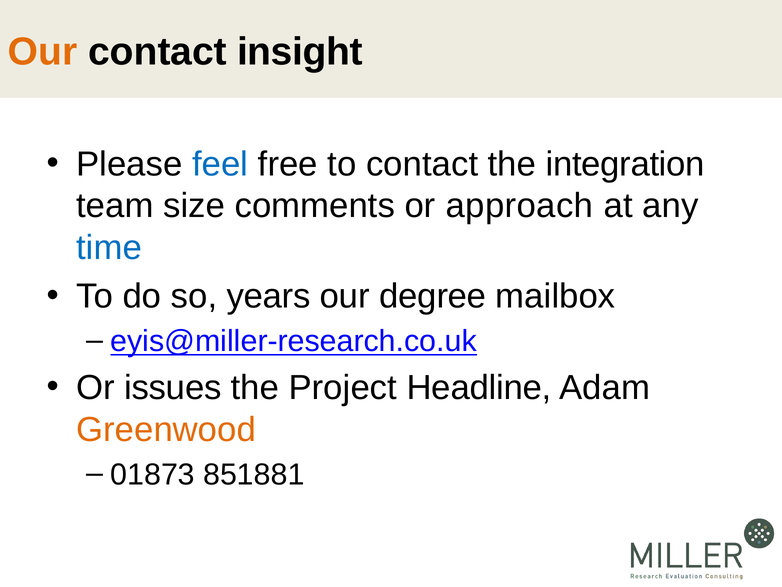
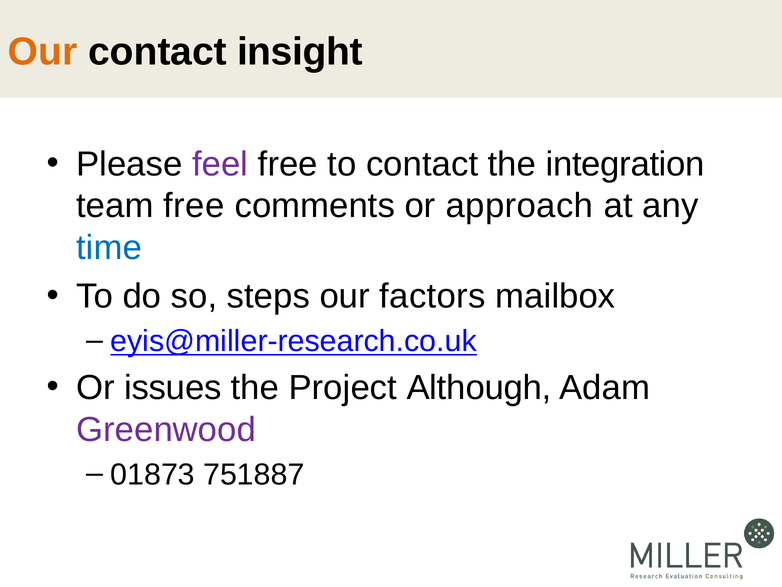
feel colour: blue -> purple (220, 164)
team size: size -> free (194, 206)
years: years -> steps (268, 296)
degree: degree -> factors (432, 296)
Headline: Headline -> Although (479, 387)
Greenwood colour: orange -> purple (166, 429)
851881: 851881 -> 751887 (254, 474)
